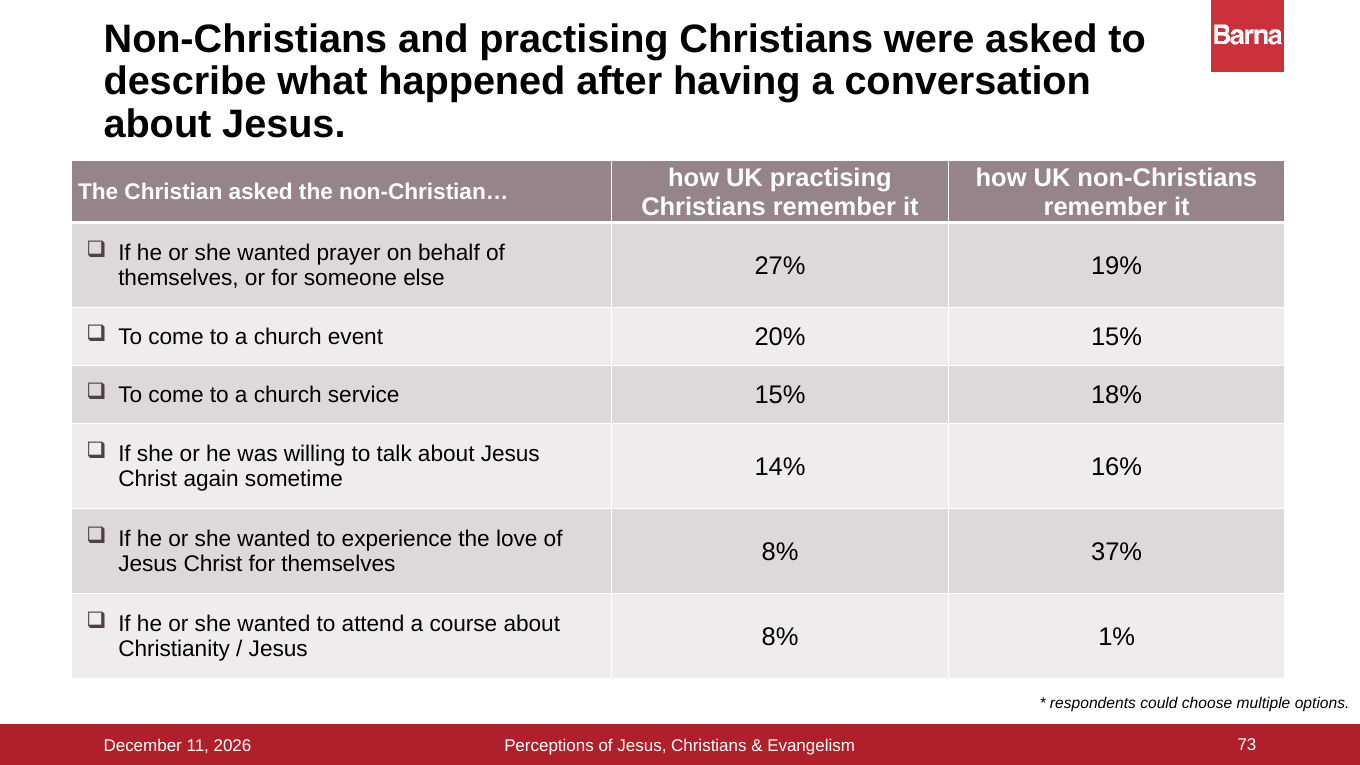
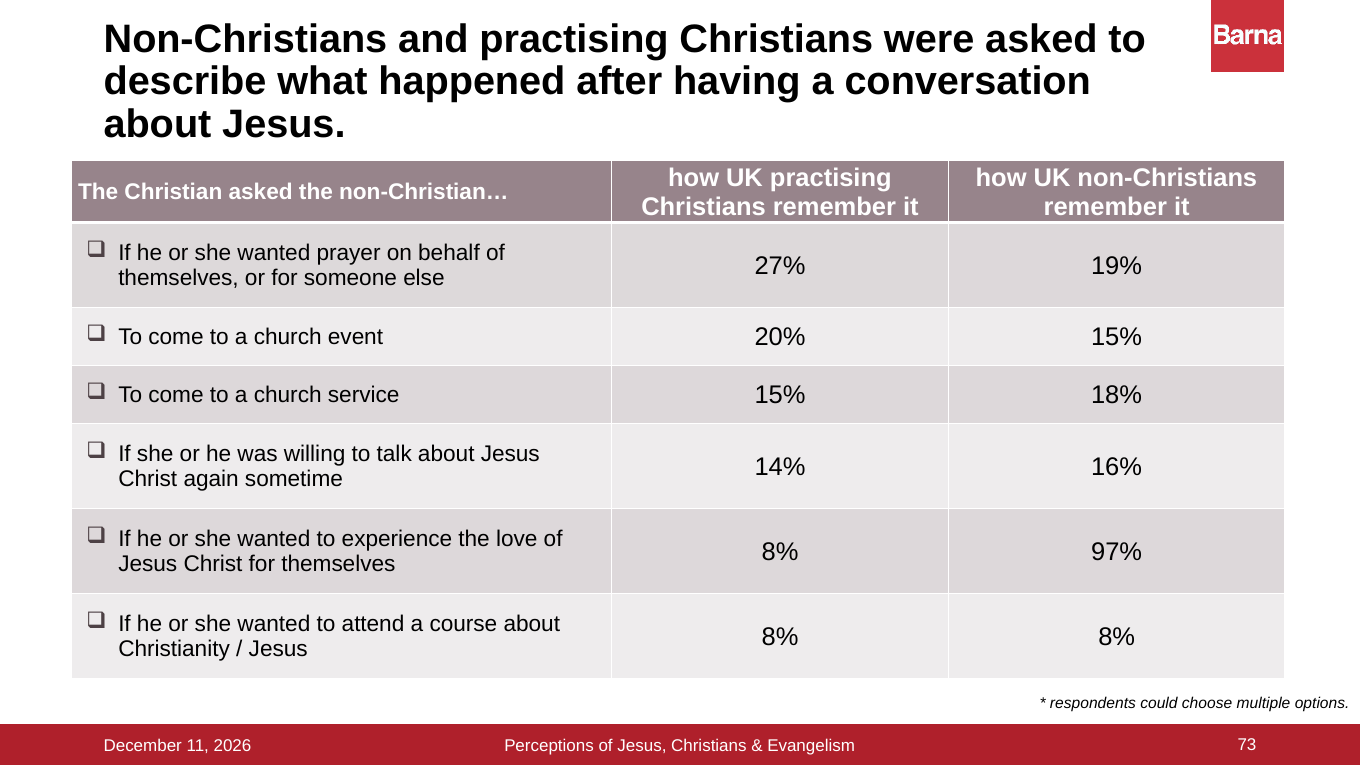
37%: 37% -> 97% (1117, 552)
8% 1%: 1% -> 8% (1117, 637)
